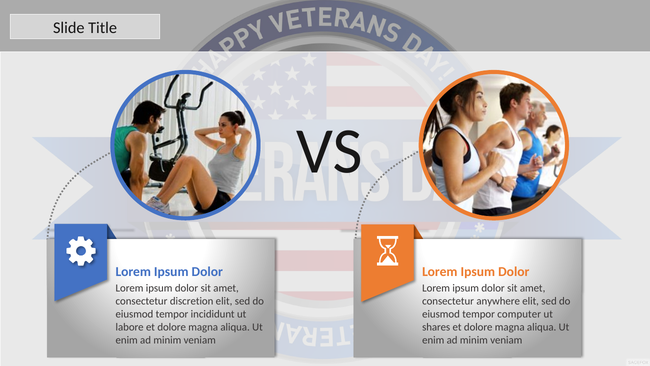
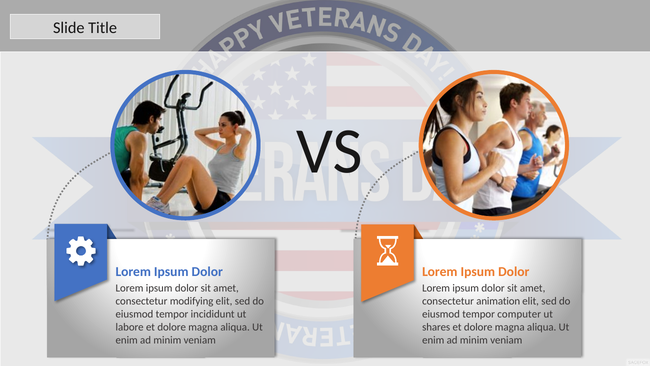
discretion: discretion -> modifying (192, 301)
anywhere: anywhere -> animation (498, 301)
